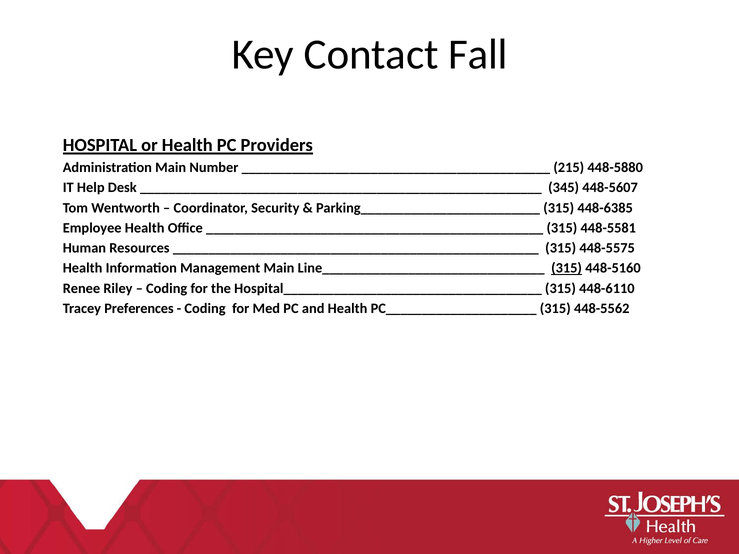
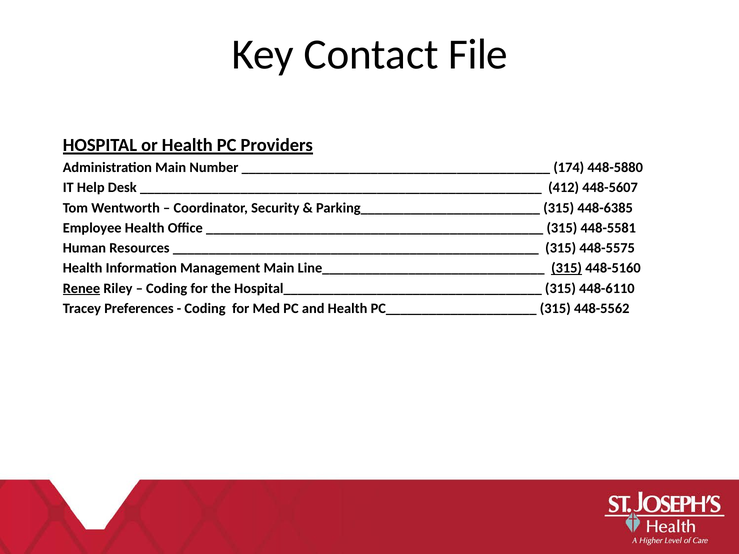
Fall: Fall -> File (478, 55)
215: 215 -> 174 (569, 168)
345: 345 -> 412 (564, 188)
Renee underline: none -> present (81, 289)
